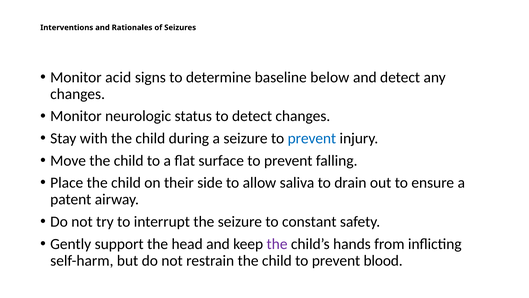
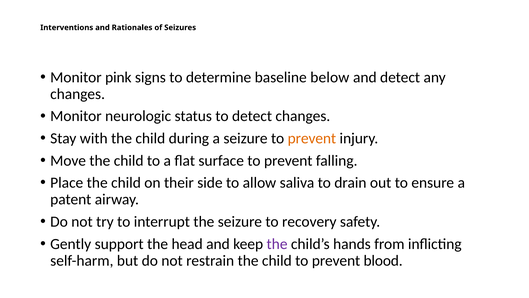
acid: acid -> pink (118, 77)
prevent colour: blue -> orange (312, 138)
constant: constant -> recovery (309, 221)
